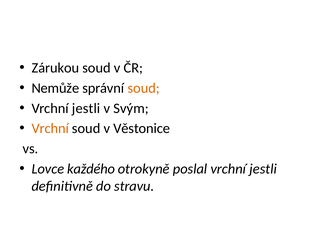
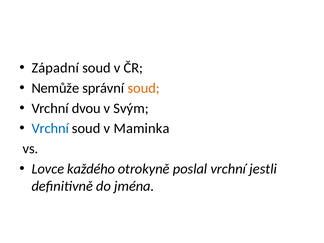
Zárukou: Zárukou -> Západní (55, 68)
jestli: jestli -> dvou (86, 108)
Vrchní colour: orange -> blue (50, 128)
Věstonice: Věstonice -> Maminka (142, 128)
stravu: stravu -> jména (134, 186)
